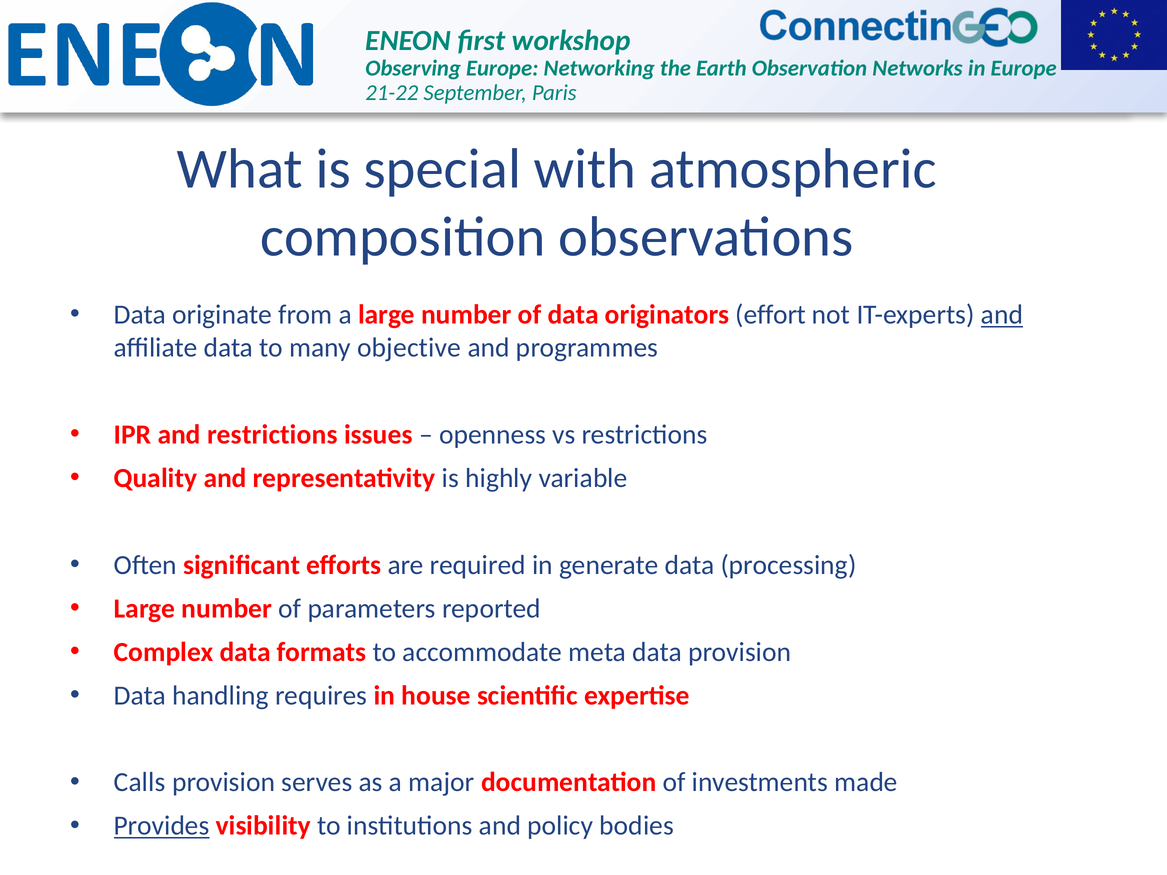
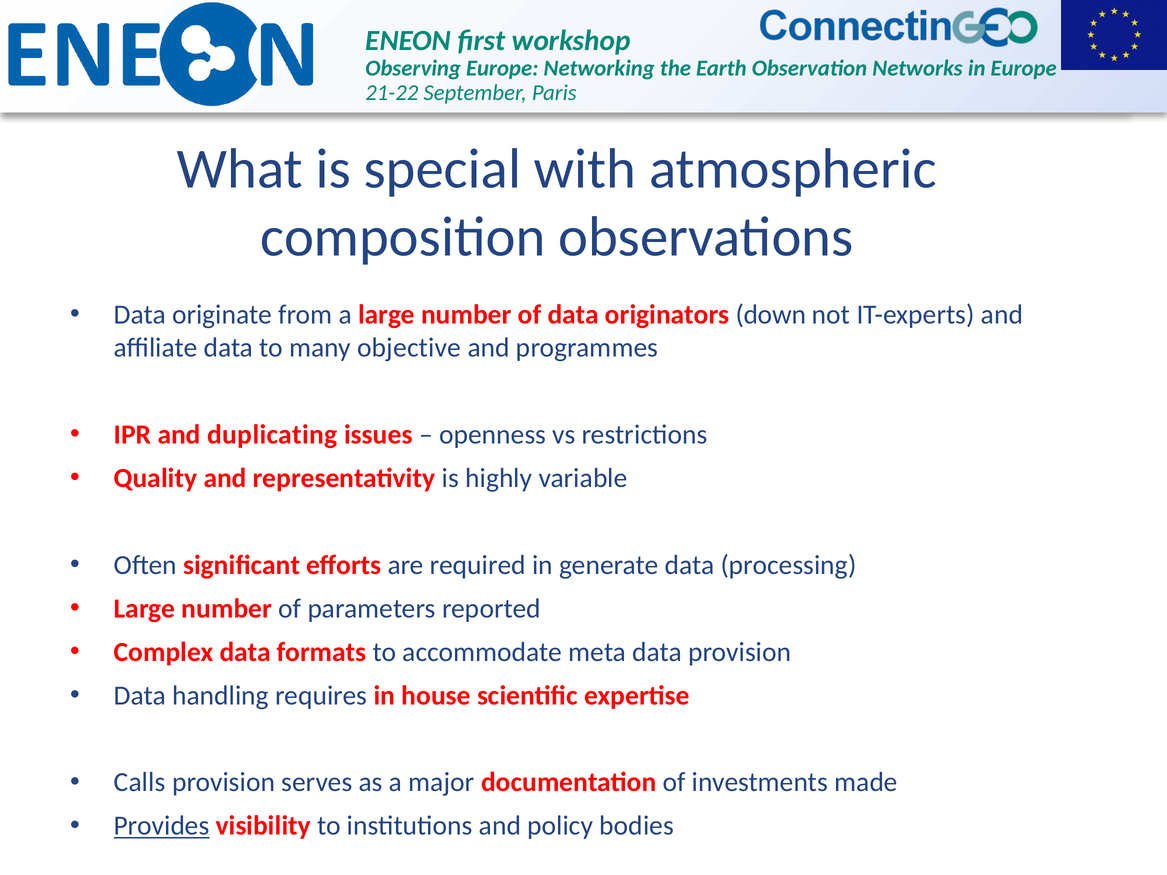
effort: effort -> down (771, 315)
and underline: present -> none (1002, 315)
and restrictions: restrictions -> duplicating (272, 435)
